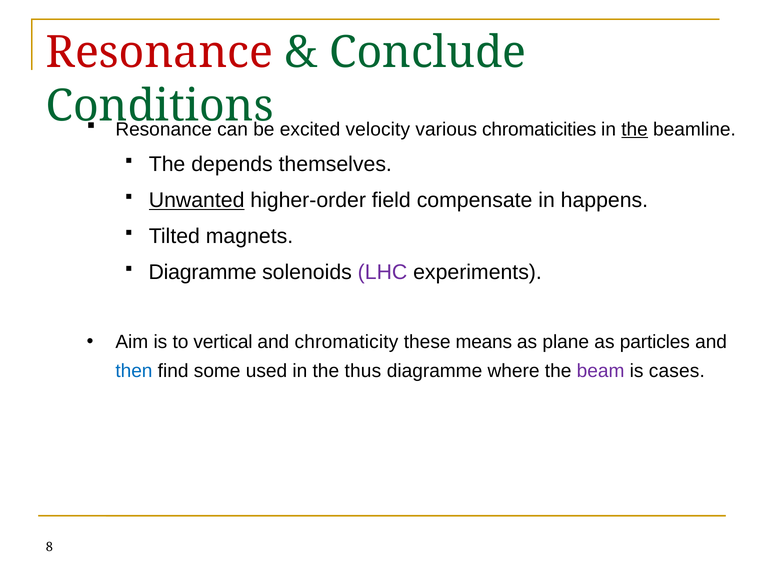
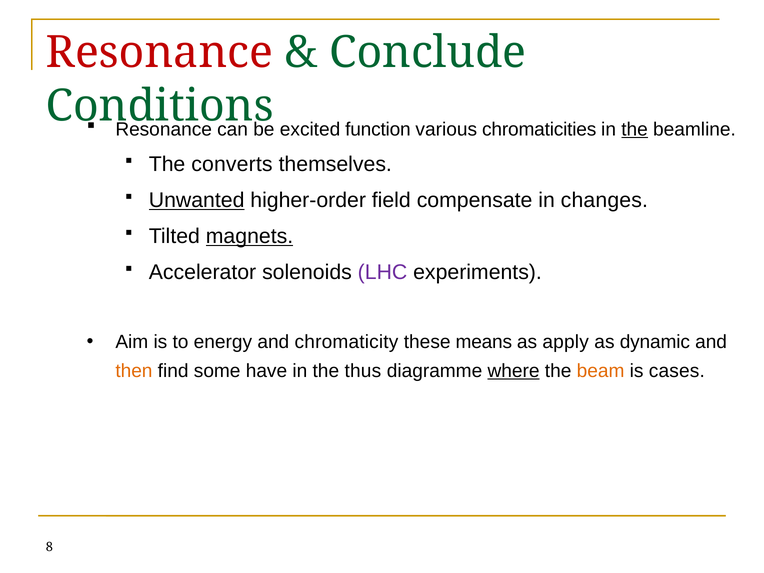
velocity: velocity -> function (378, 129)
depends: depends -> converts (232, 164)
happens: happens -> changes (604, 200)
magnets underline: none -> present (249, 236)
Diagramme: Diagramme -> Accelerator (202, 272)
vertical: vertical -> energy (223, 342)
plane: plane -> apply (566, 342)
particles: particles -> dynamic (655, 342)
then colour: blue -> orange (134, 371)
used: used -> have (266, 371)
where underline: none -> present (514, 371)
beam colour: purple -> orange (601, 371)
